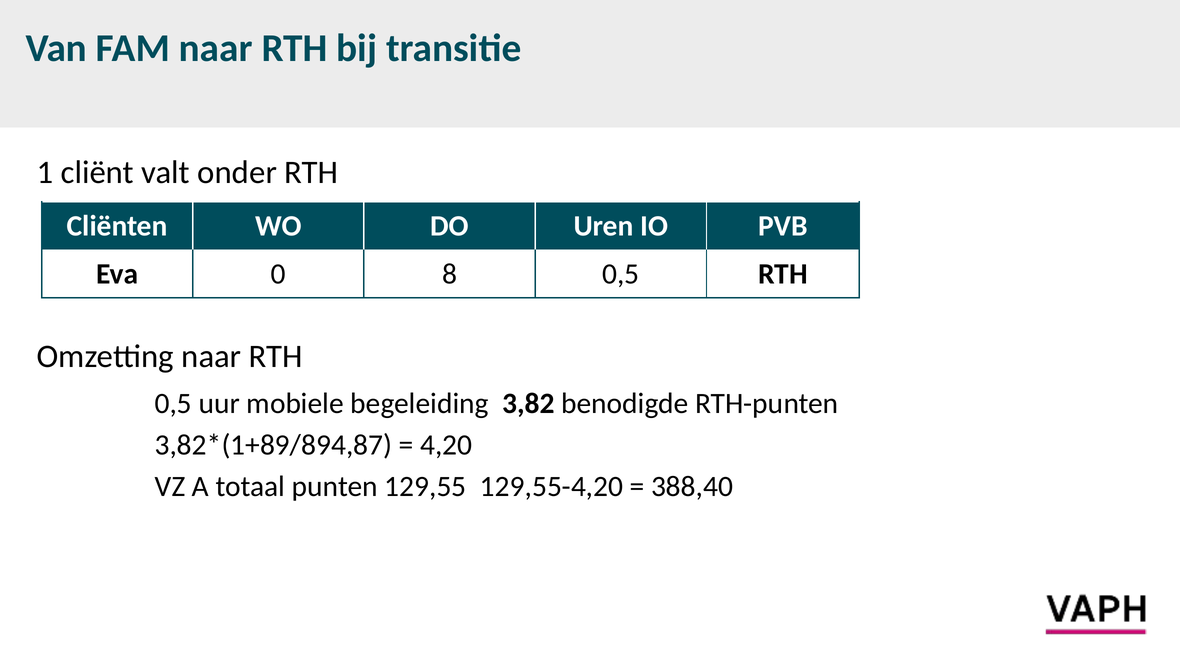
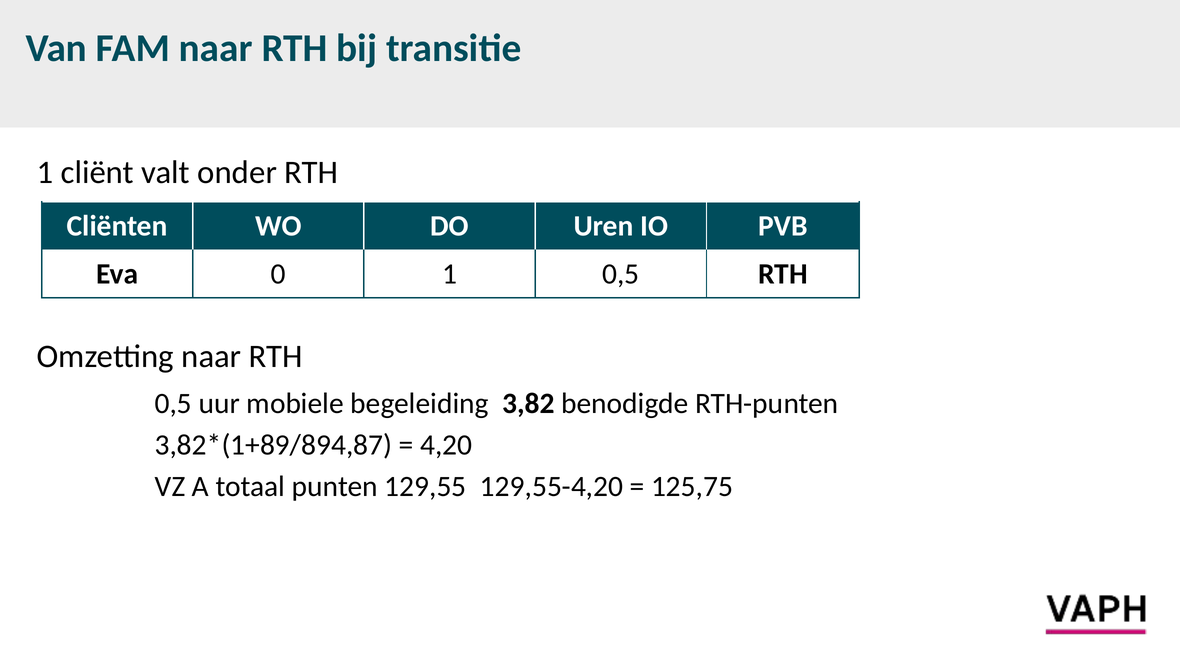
0 8: 8 -> 1 (450, 274)
388,40: 388,40 -> 125,75 (692, 486)
